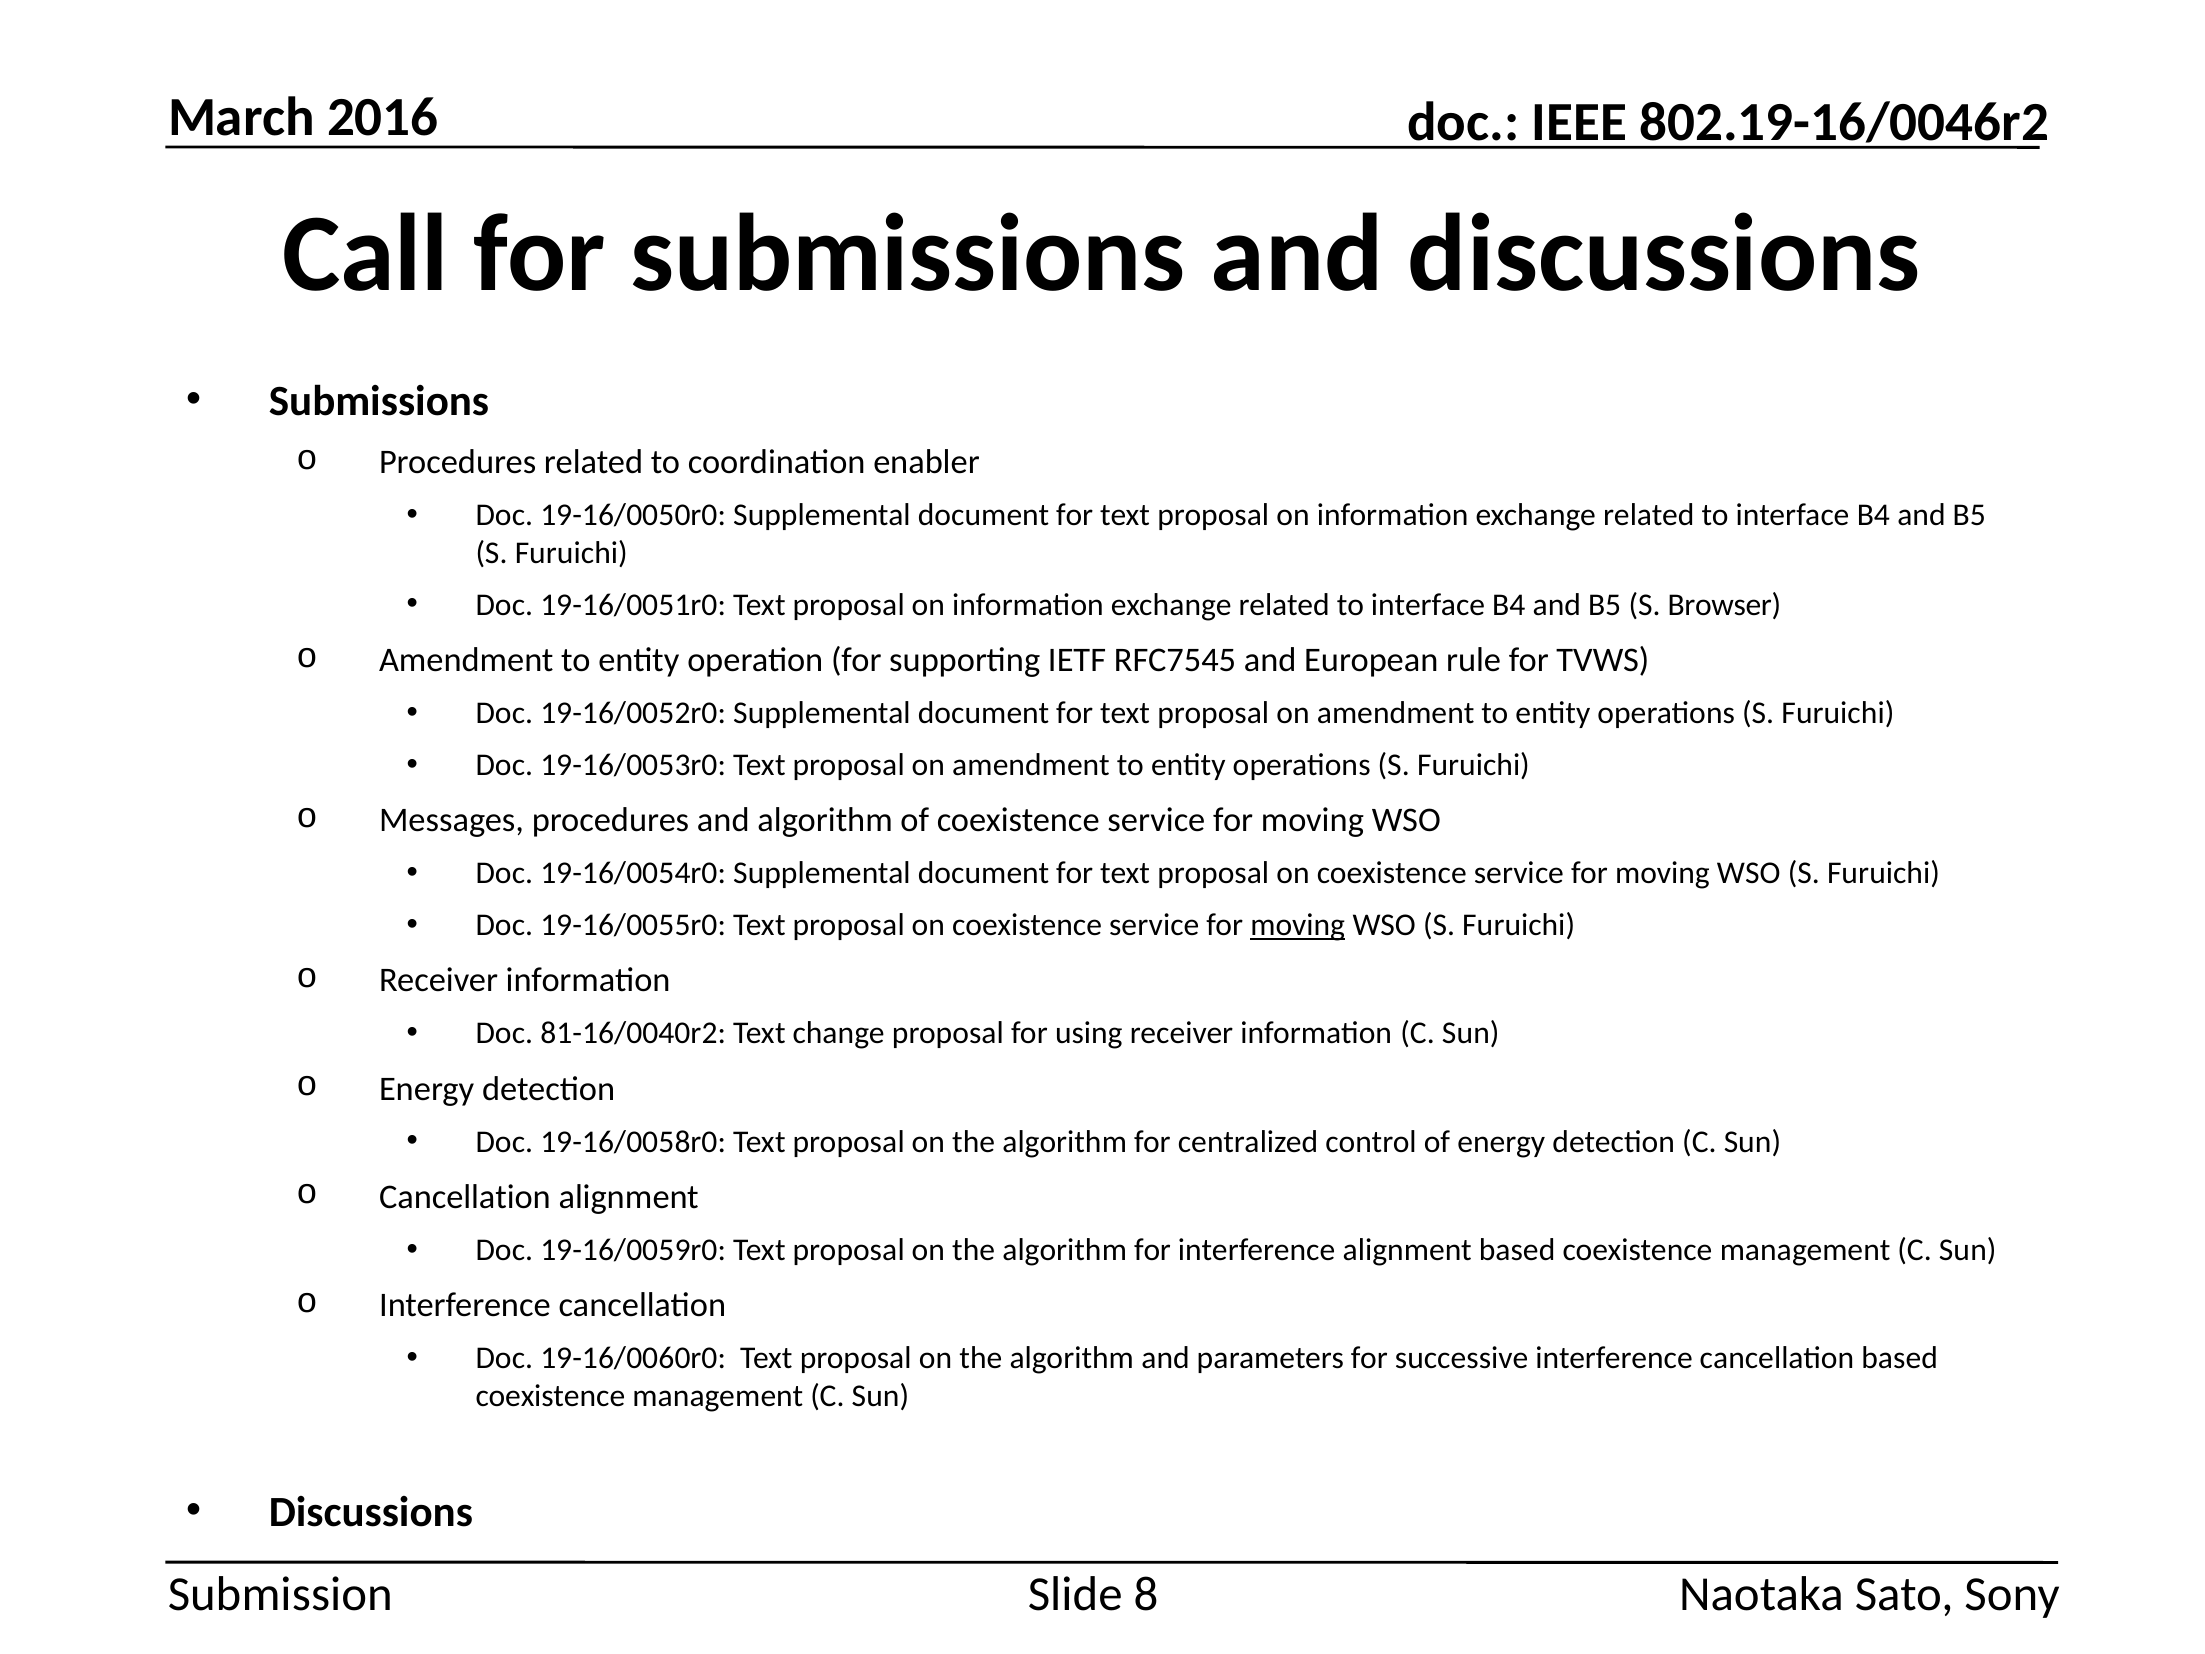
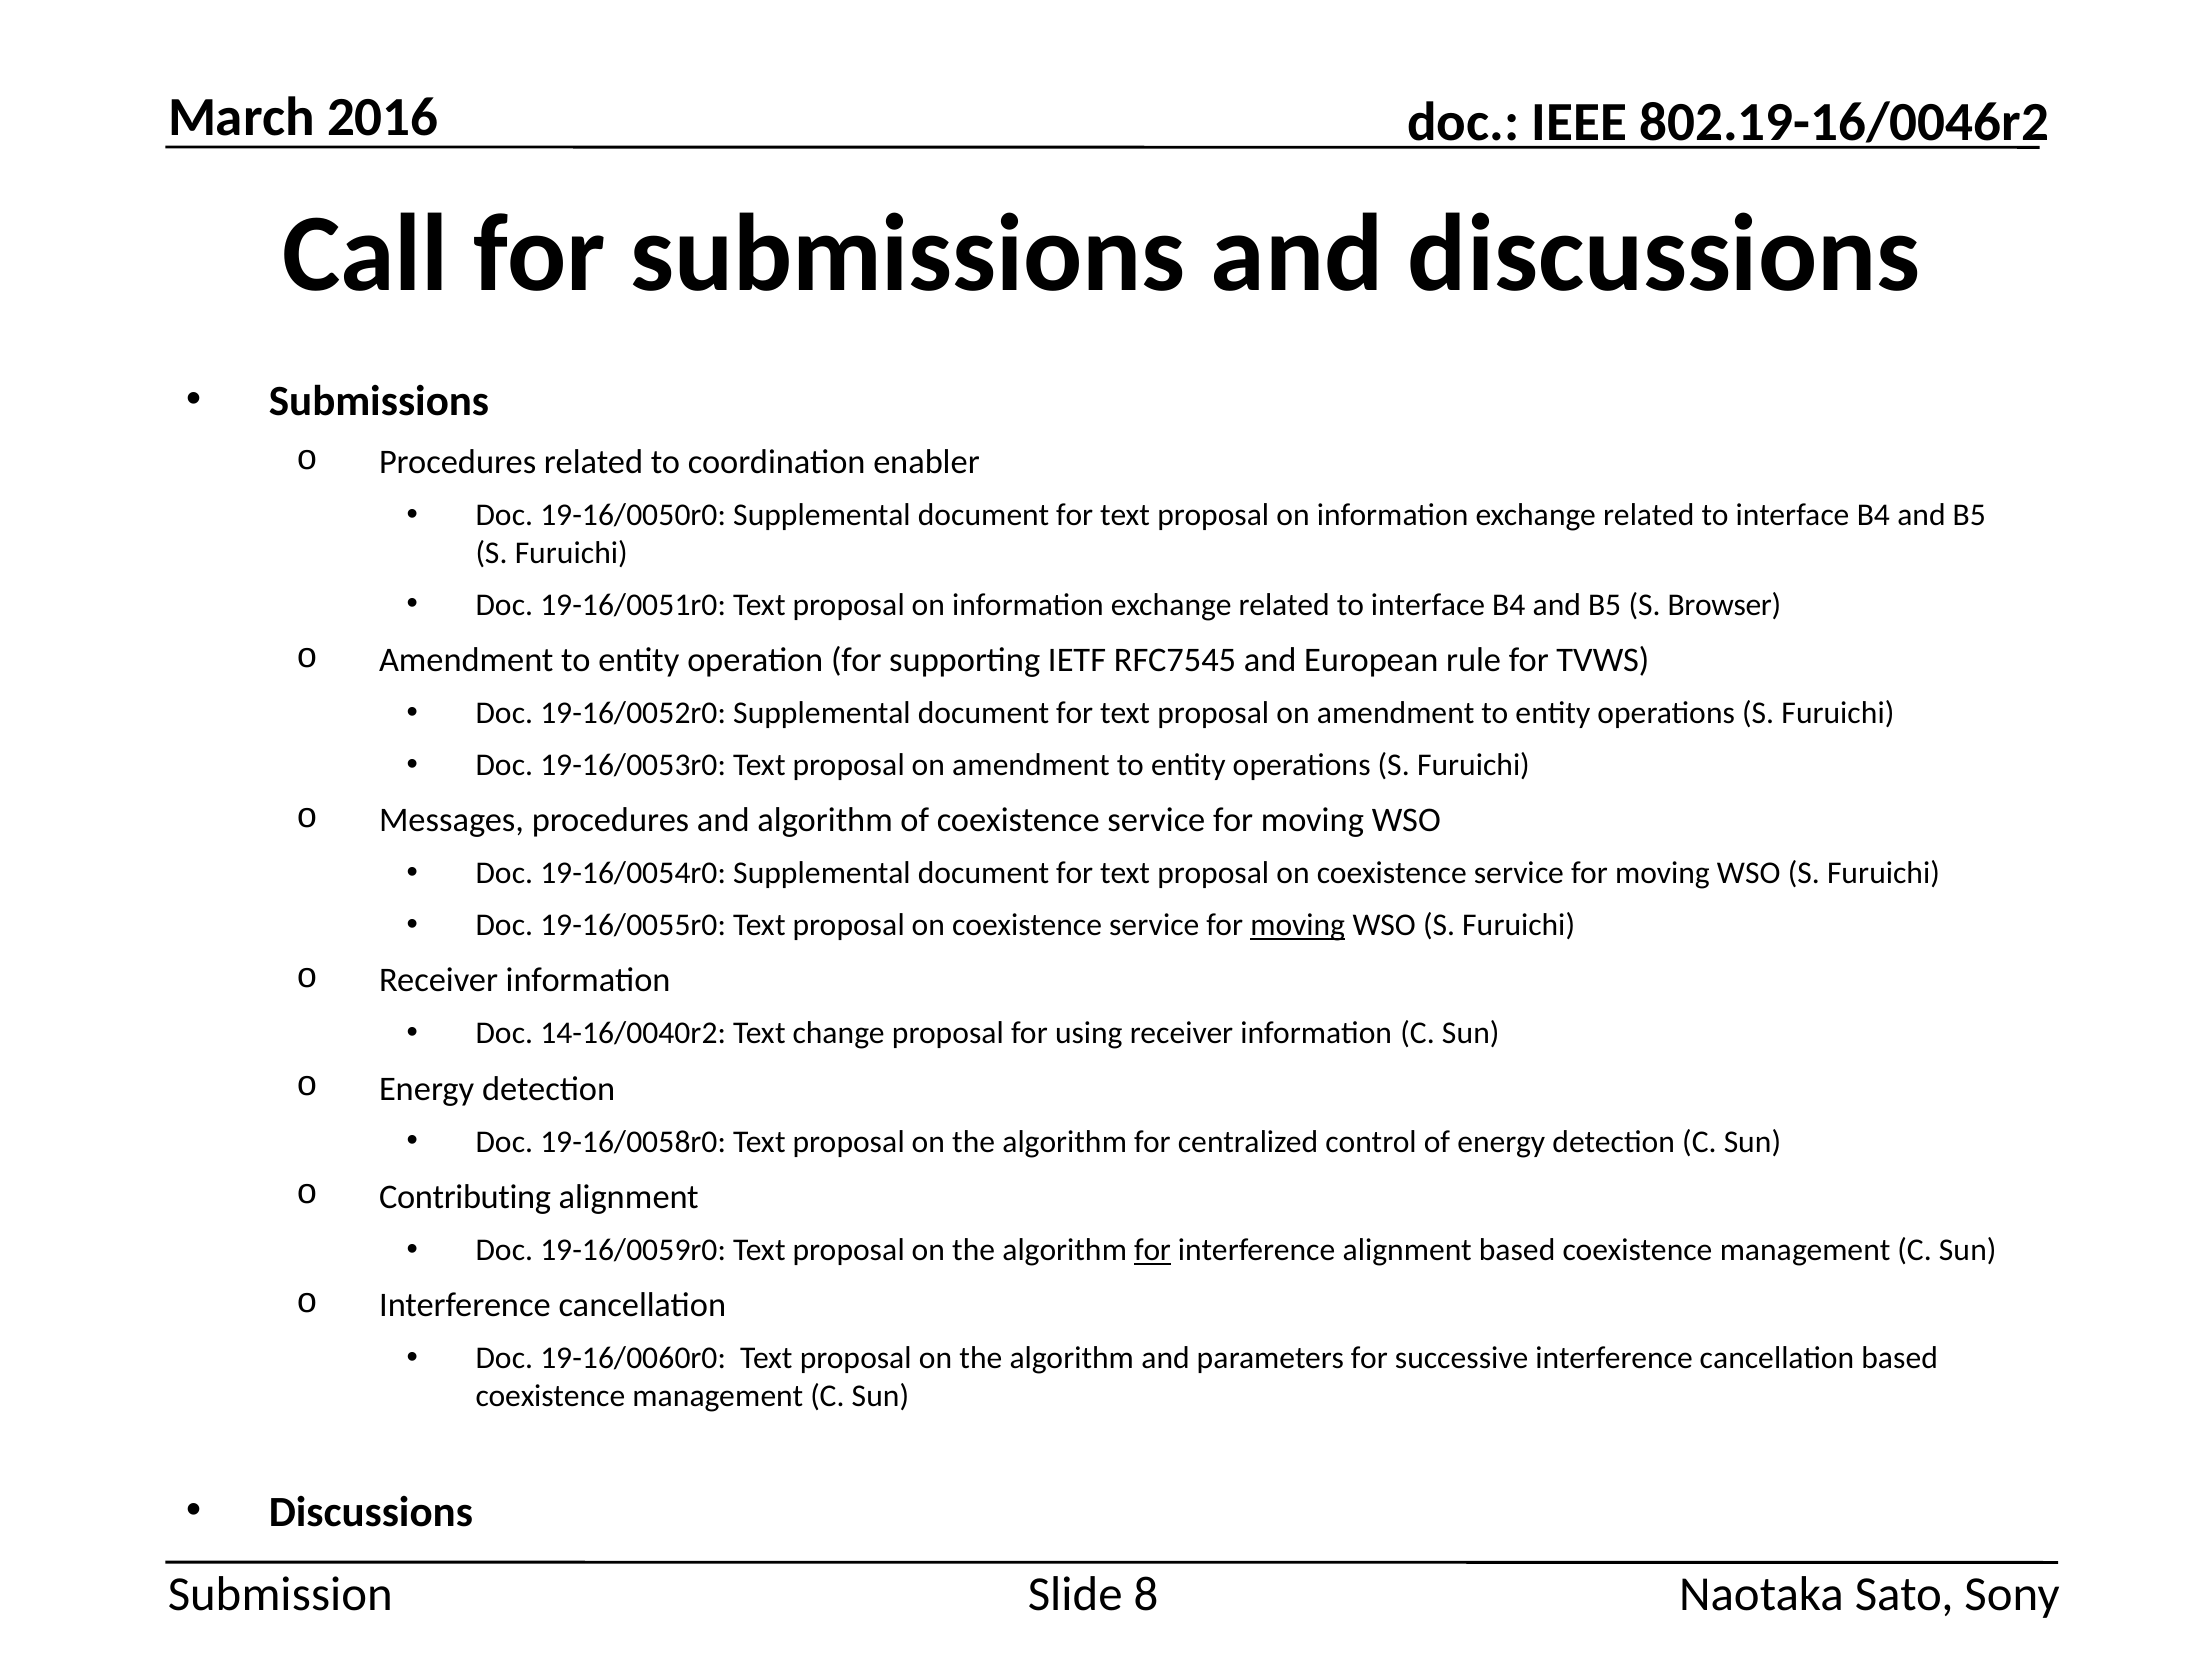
81-16/0040r2: 81-16/0040r2 -> 14-16/0040r2 (633, 1033)
Cancellation: Cancellation -> Contributing (465, 1197)
for underline: none -> present (1153, 1250)
